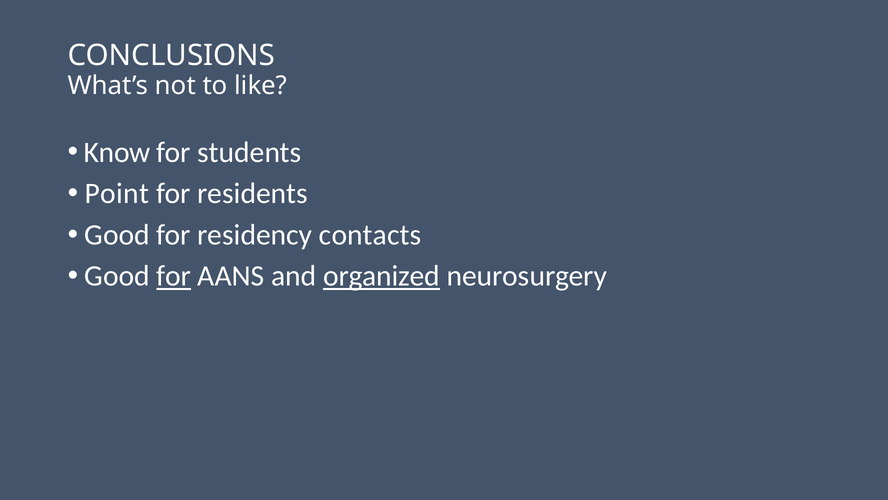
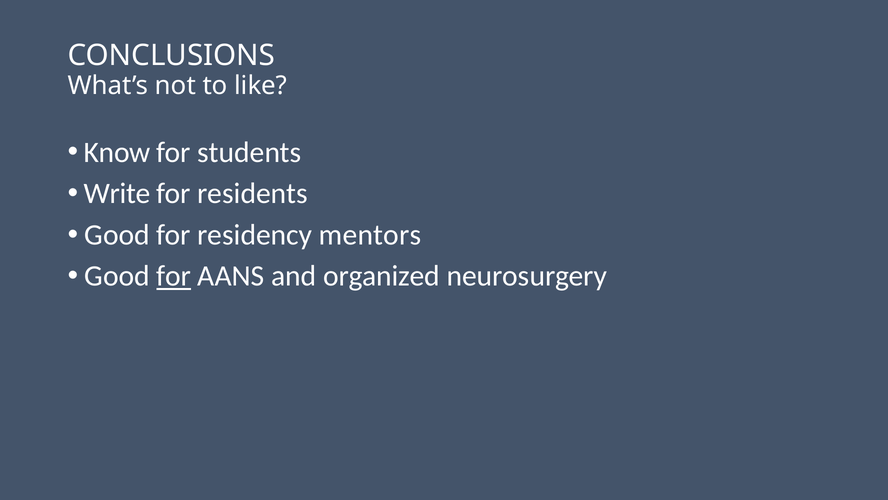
Point: Point -> Write (117, 193)
contacts: contacts -> mentors (370, 235)
organized underline: present -> none (382, 276)
